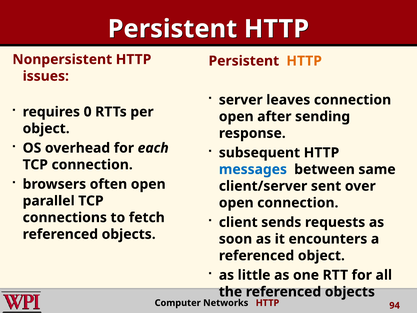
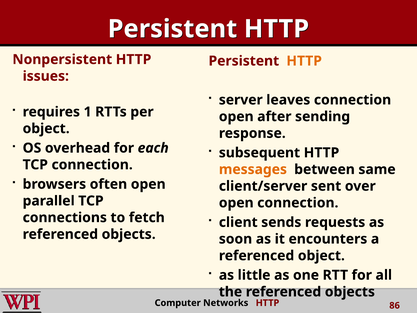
0: 0 -> 1 (88, 112)
messages colour: blue -> orange (253, 169)
94: 94 -> 86 (395, 305)
